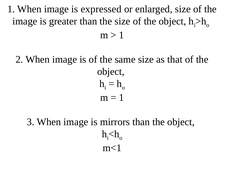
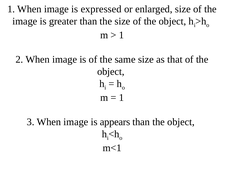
mirrors: mirrors -> appears (115, 122)
